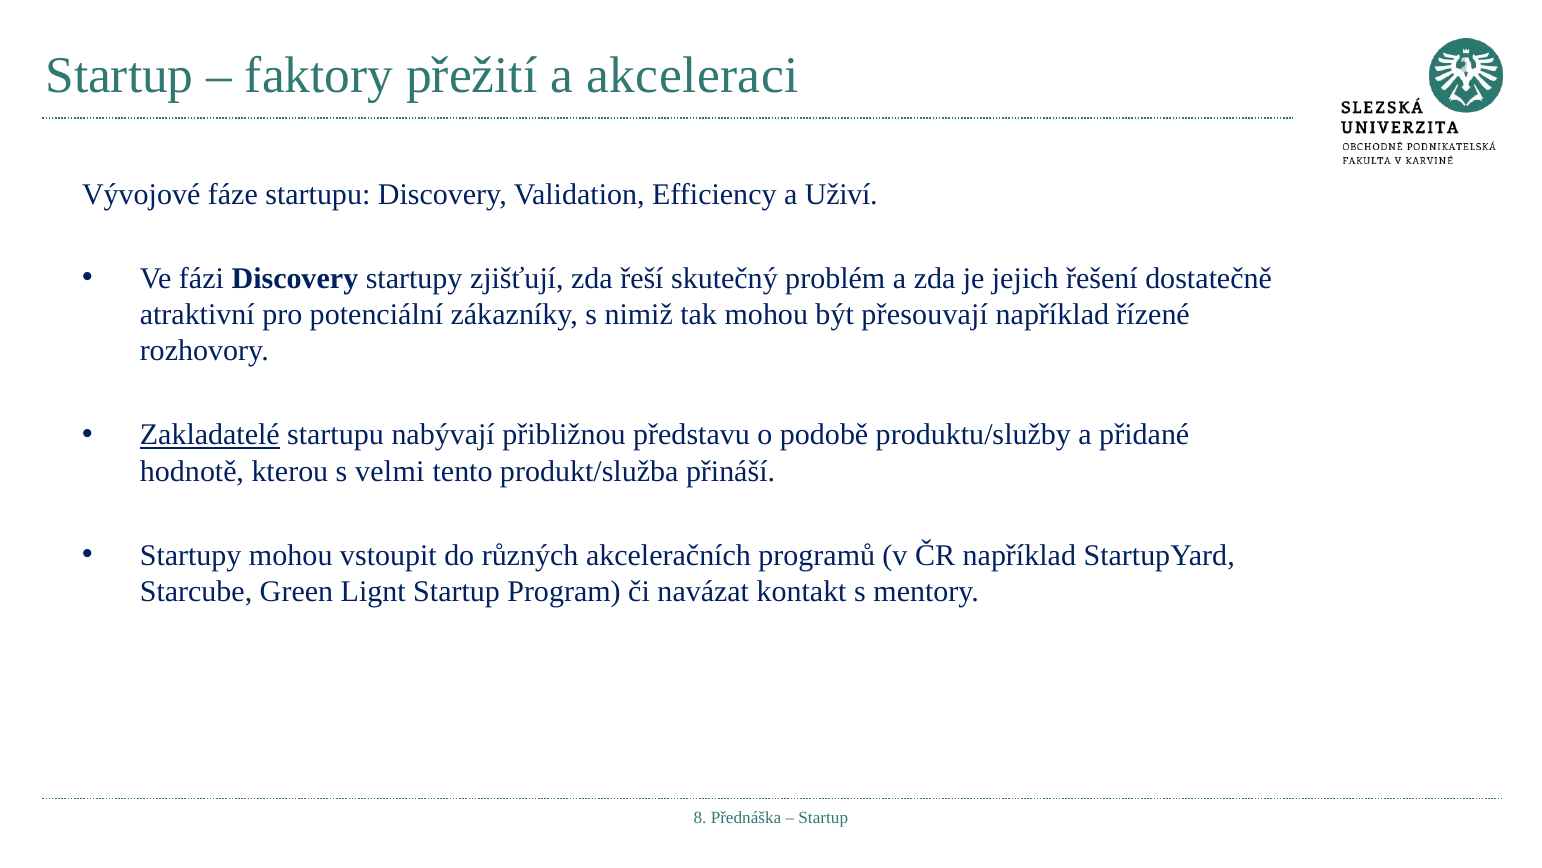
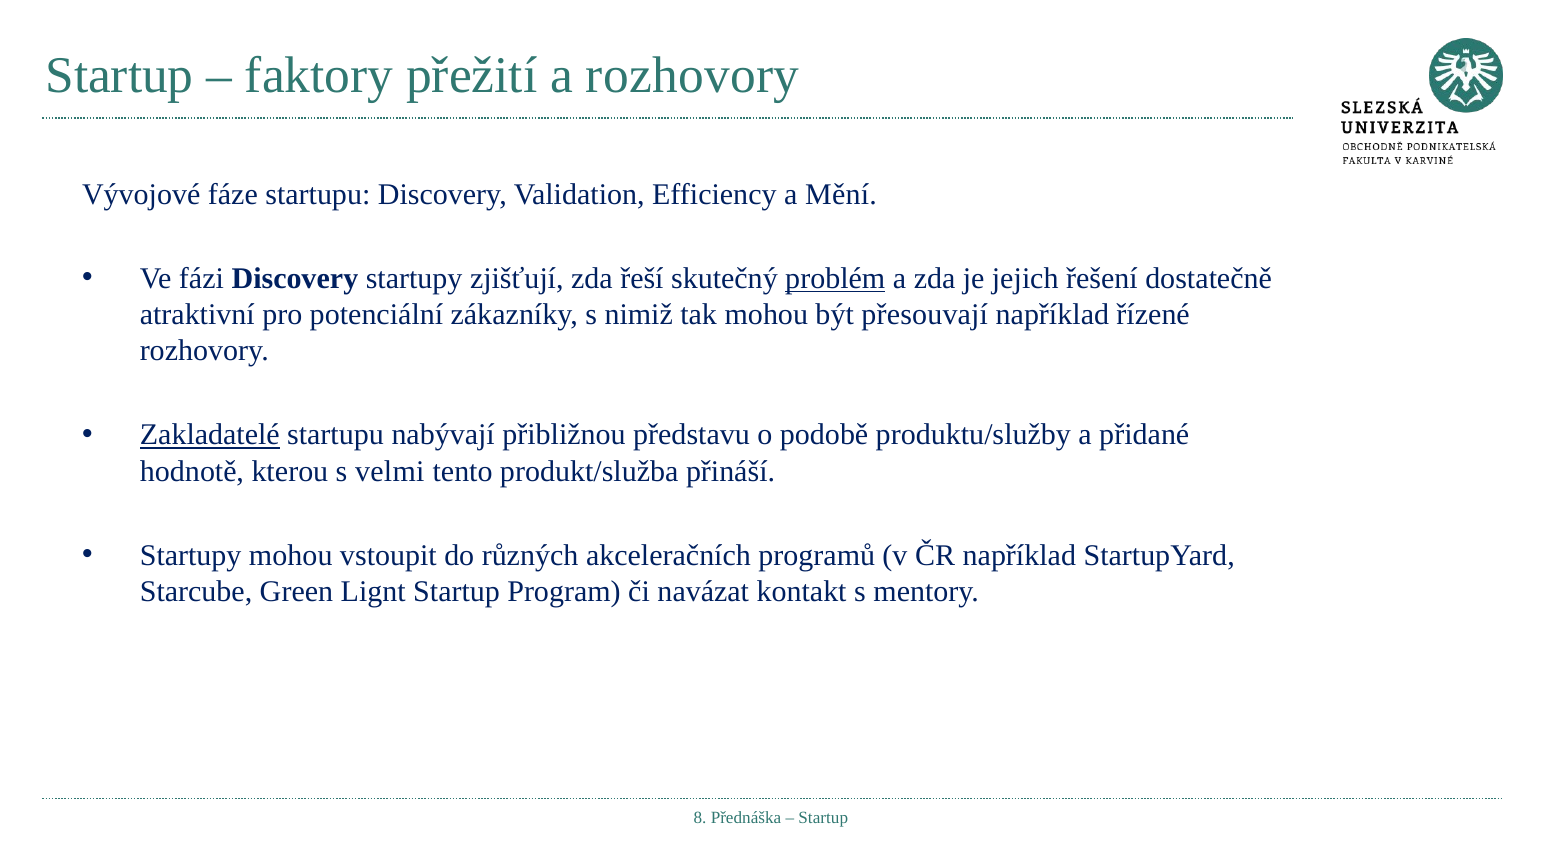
a akceleraci: akceleraci -> rozhovory (693, 75)
Uživí: Uživí -> Mění (841, 194)
problém underline: none -> present (835, 278)
